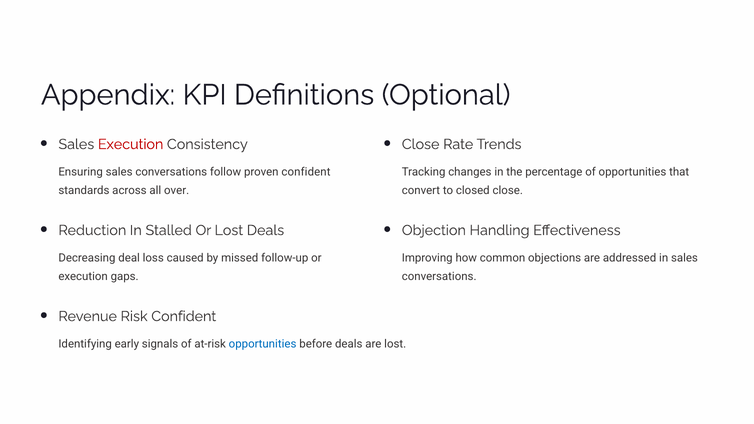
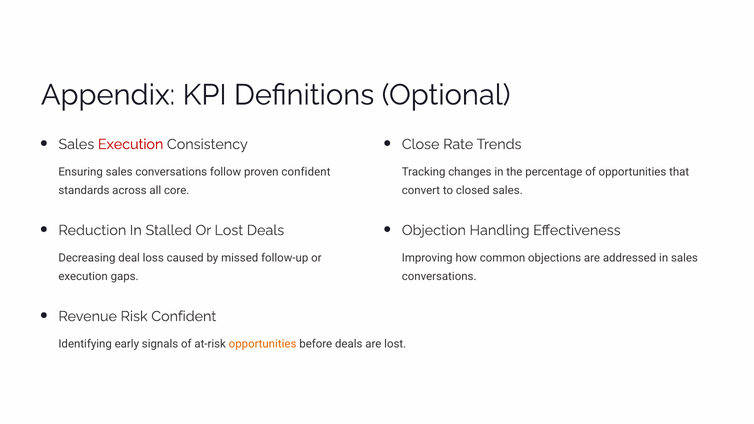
over: over -> core (177, 190)
closed close: close -> sales (508, 190)
opportunities colour: blue -> orange (263, 344)
